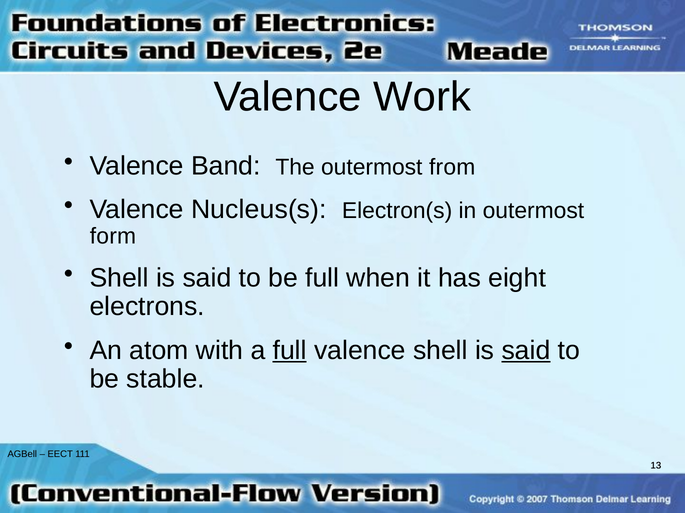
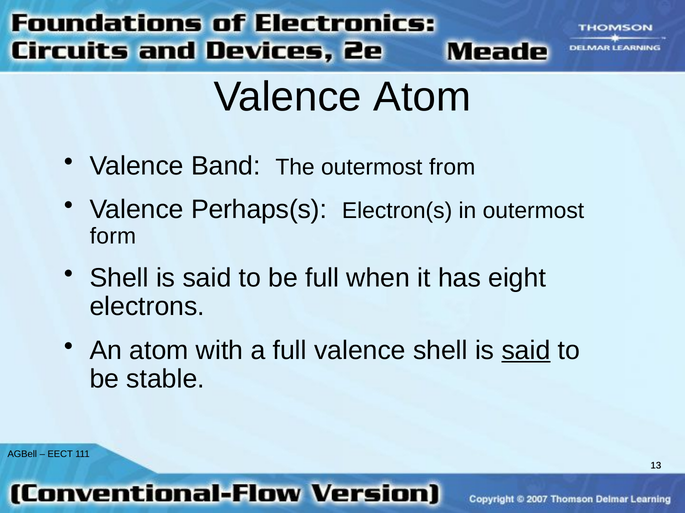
Valence Work: Work -> Atom (422, 97)
Nucleus(s: Nucleus(s -> Perhaps(s (259, 210)
full underline: present -> none (290, 351)
